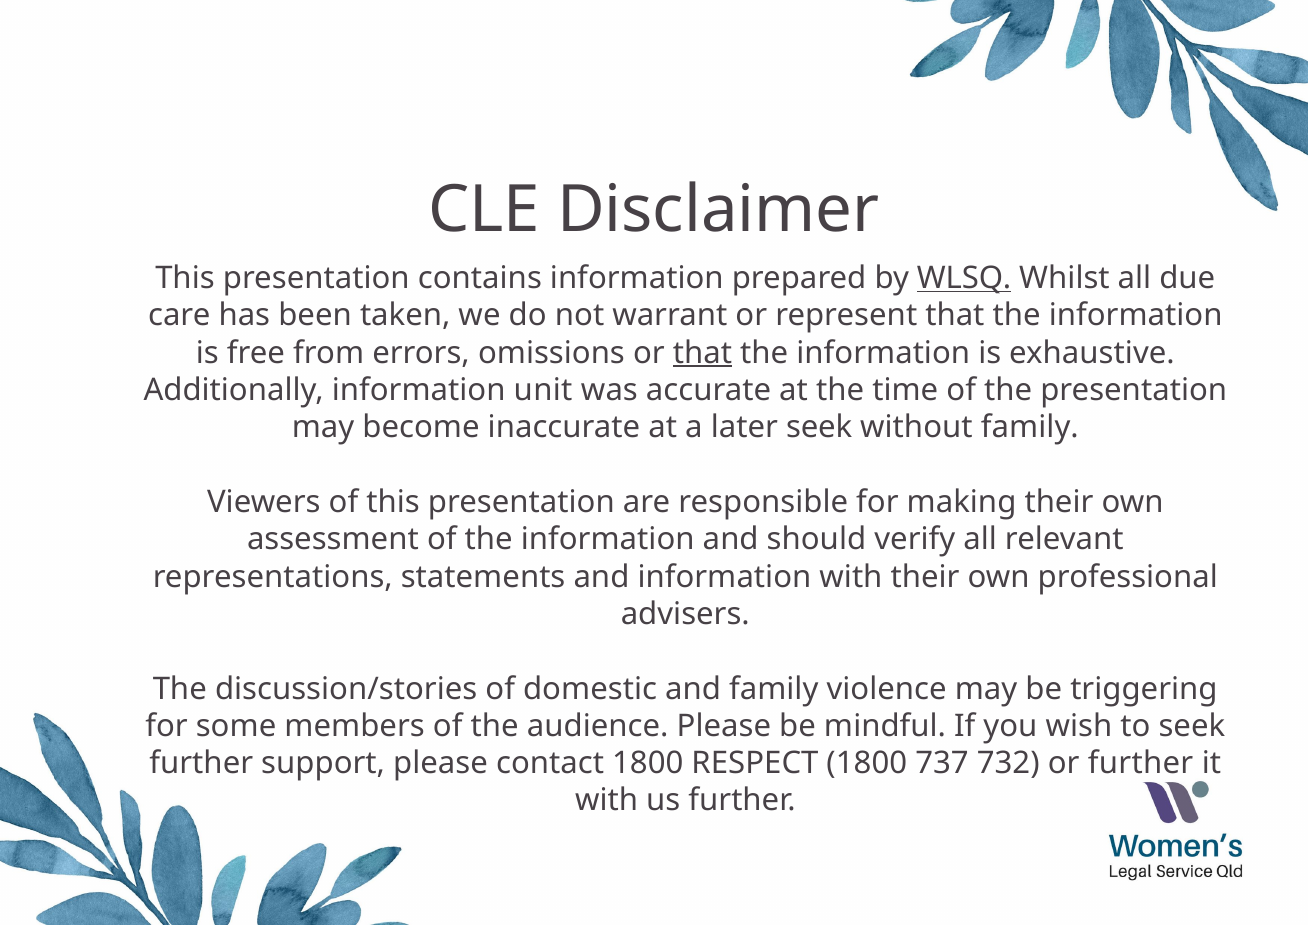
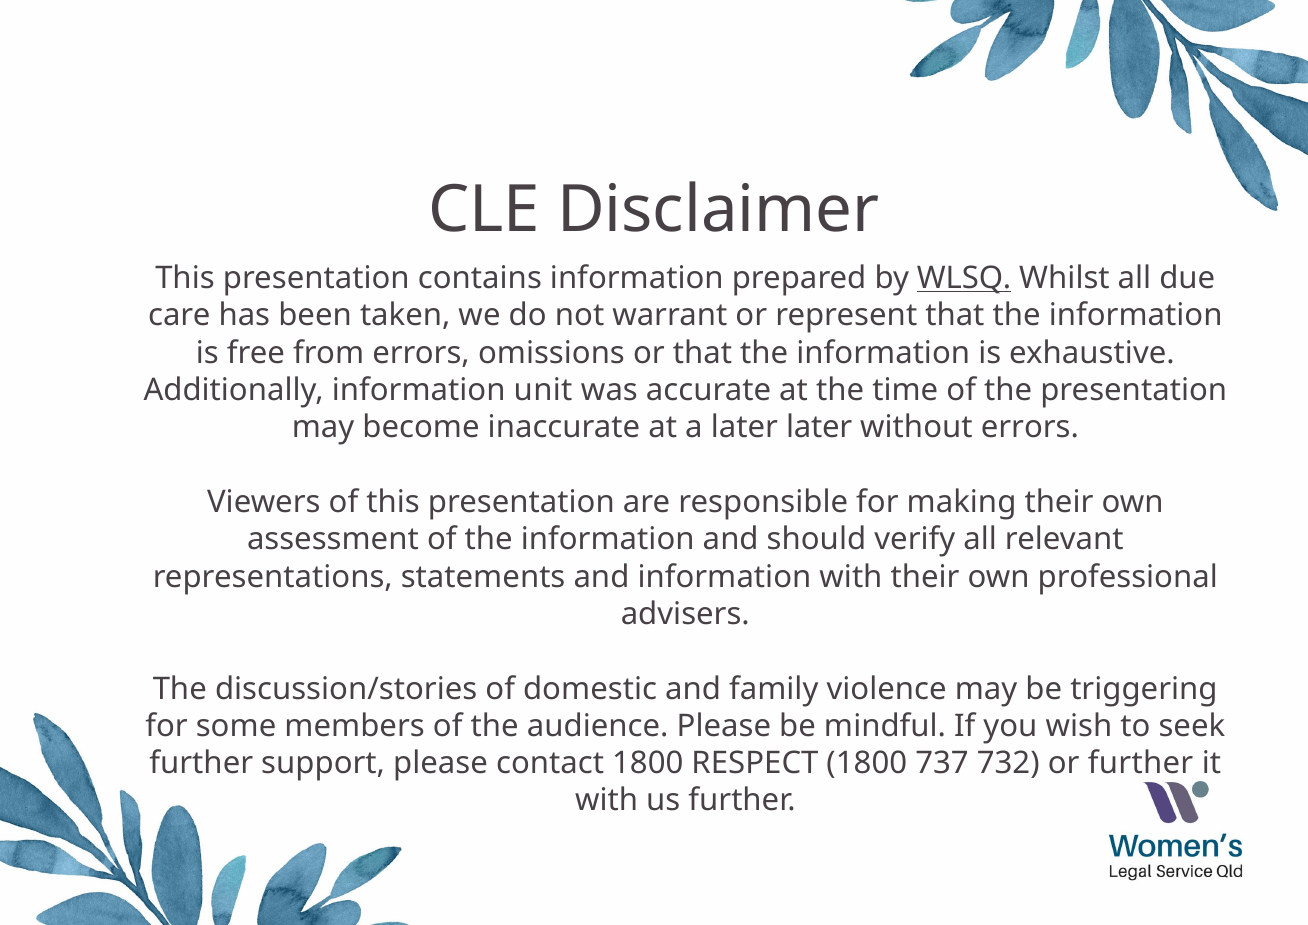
that underline: present -> none (702, 353)
later seek: seek -> later (819, 428)
without family: family -> errors (1030, 428)
